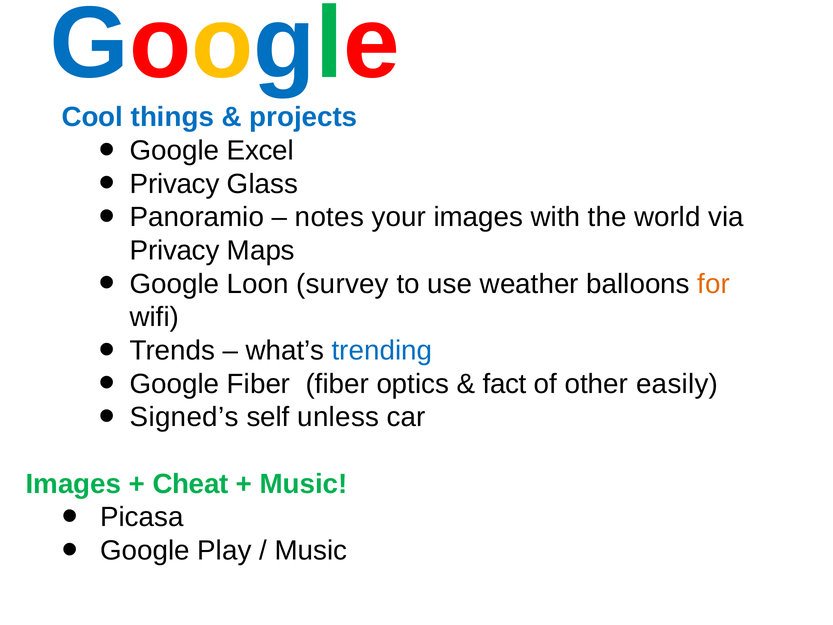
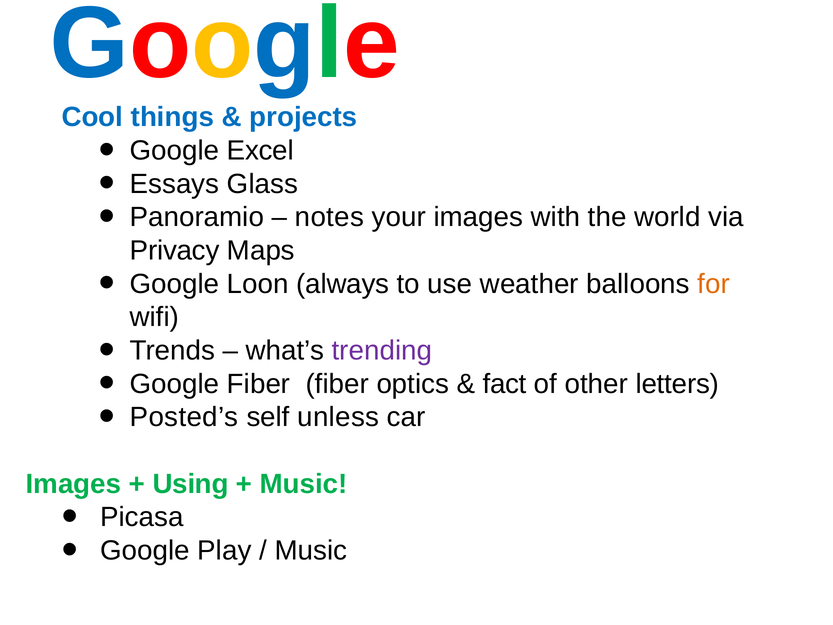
Privacy: Privacy -> Essays (175, 184)
survey: survey -> always (343, 284)
trending colour: blue -> purple (382, 350)
easily: easily -> letters (677, 384)
Signed’s: Signed’s -> Posted’s (184, 417)
Cheat: Cheat -> Using (191, 484)
